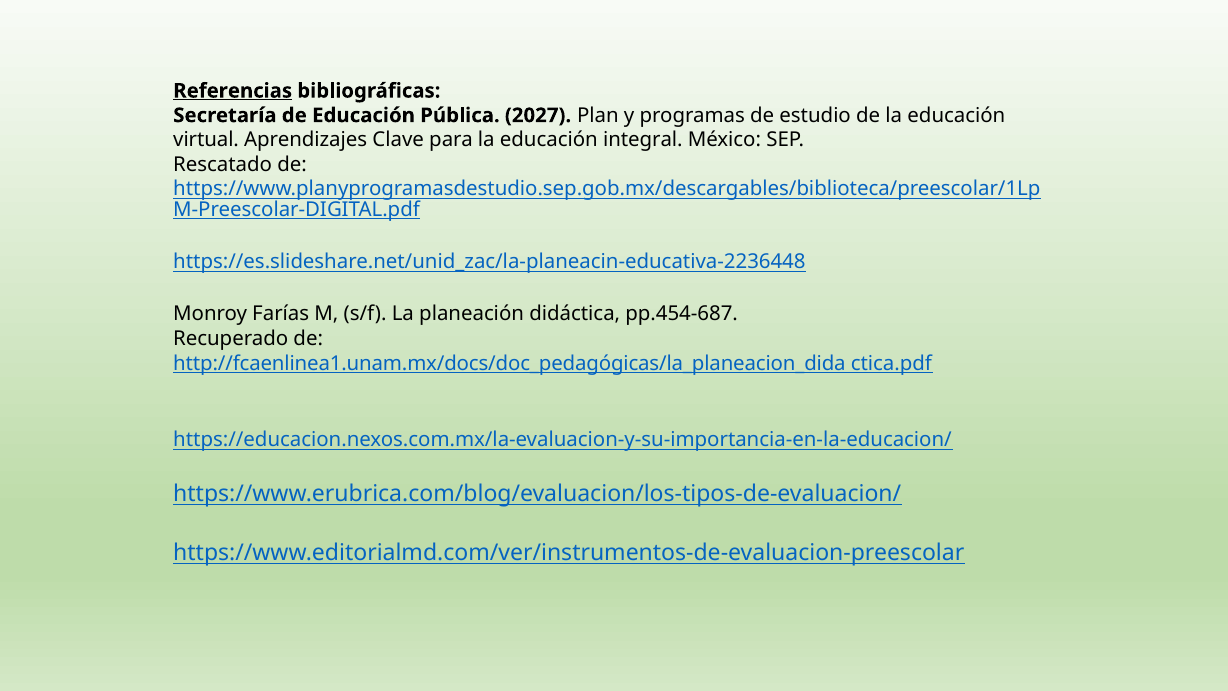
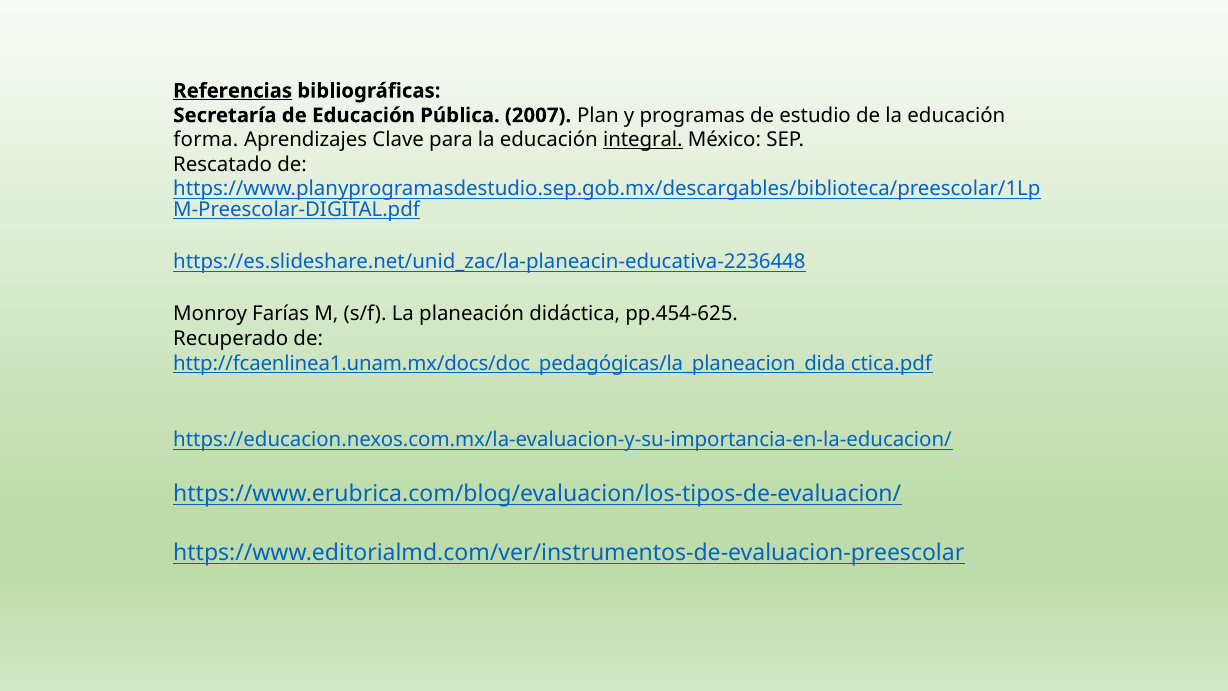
2027: 2027 -> 2007 (538, 115)
virtual: virtual -> forma (206, 140)
integral underline: none -> present (643, 140)
pp.454-687: pp.454-687 -> pp.454-625 (682, 314)
